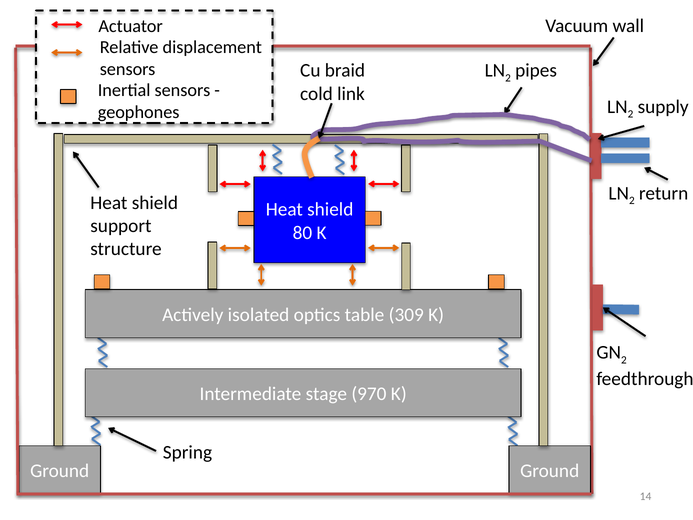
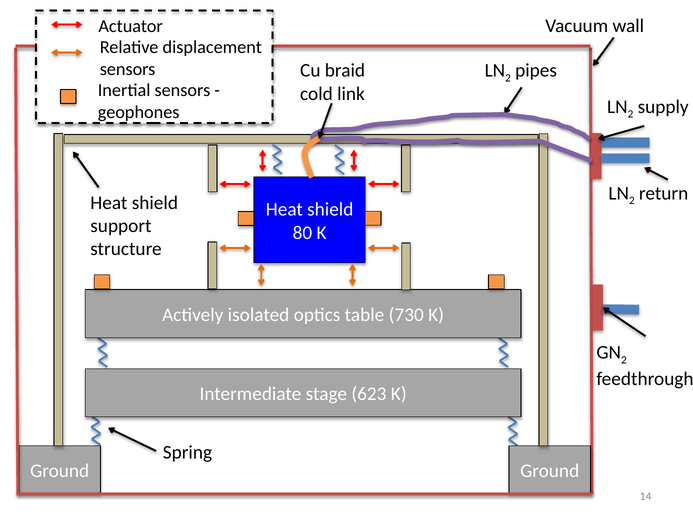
309: 309 -> 730 (406, 315)
970: 970 -> 623 (369, 394)
